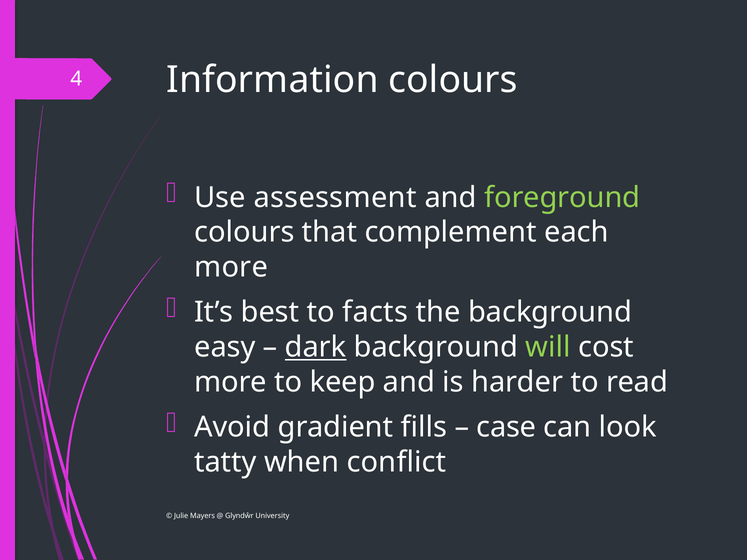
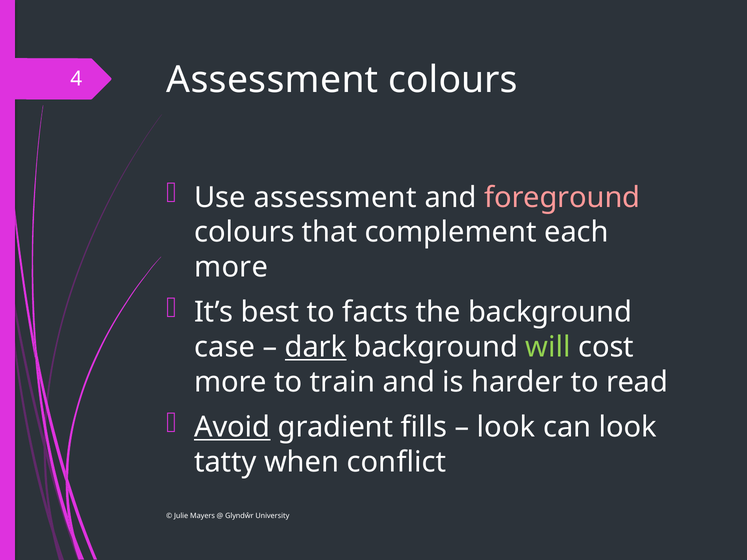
4 Information: Information -> Assessment (272, 80)
foreground colour: light green -> pink (562, 198)
easy: easy -> case (225, 347)
keep: keep -> train (342, 382)
Avoid underline: none -> present (232, 428)
case: case -> look (506, 428)
